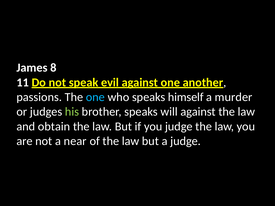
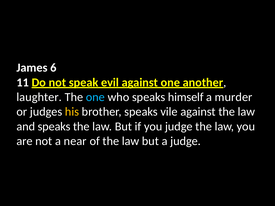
8: 8 -> 6 (53, 68)
passions: passions -> laughter (39, 97)
his colour: light green -> yellow (72, 112)
will: will -> vile (169, 112)
and obtain: obtain -> speaks (54, 127)
